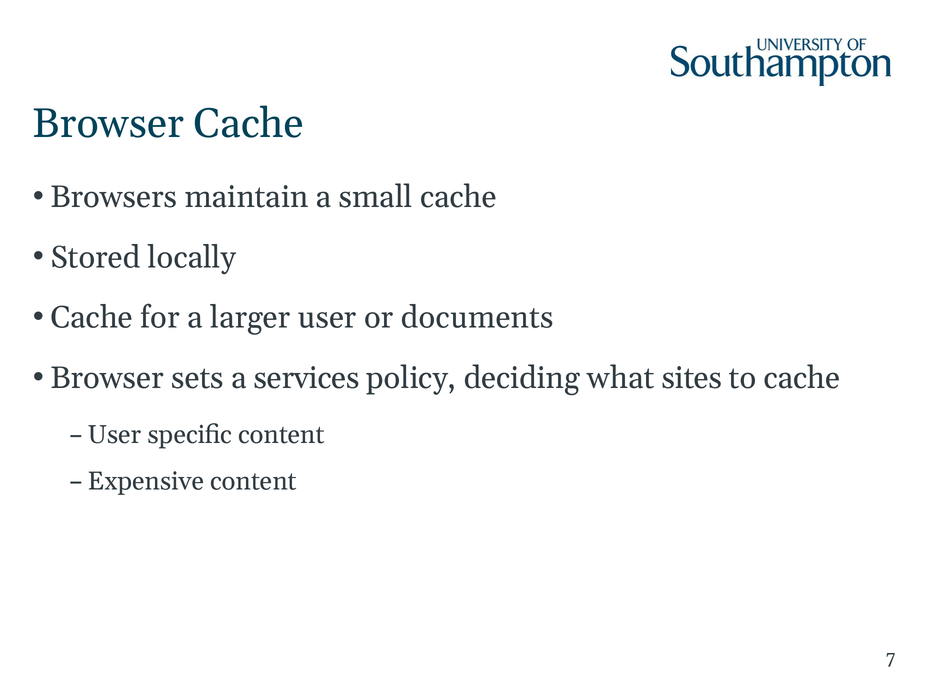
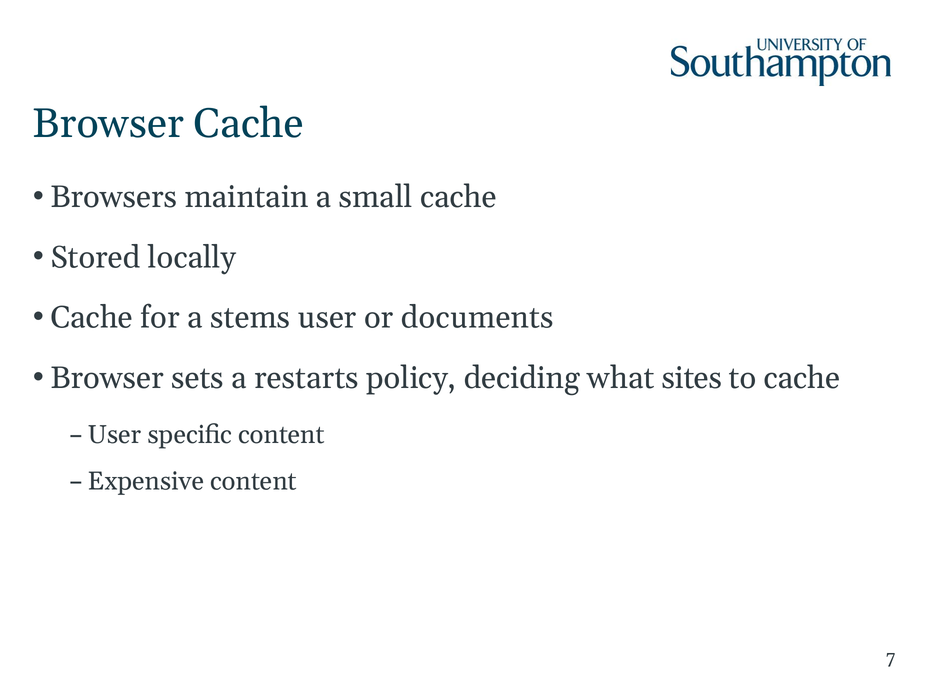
larger: larger -> stems (250, 318)
services: services -> restarts (306, 378)
